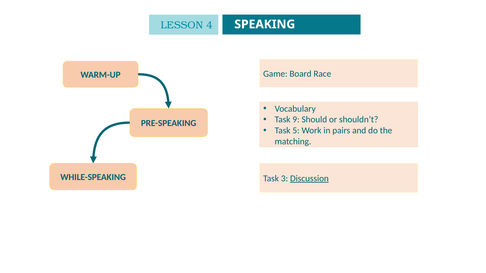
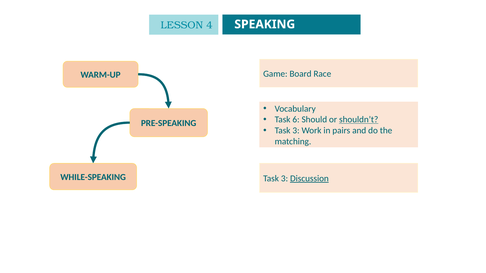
9: 9 -> 6 (296, 120)
shouldn’t underline: none -> present (359, 120)
5: 5 -> 3 (296, 131)
